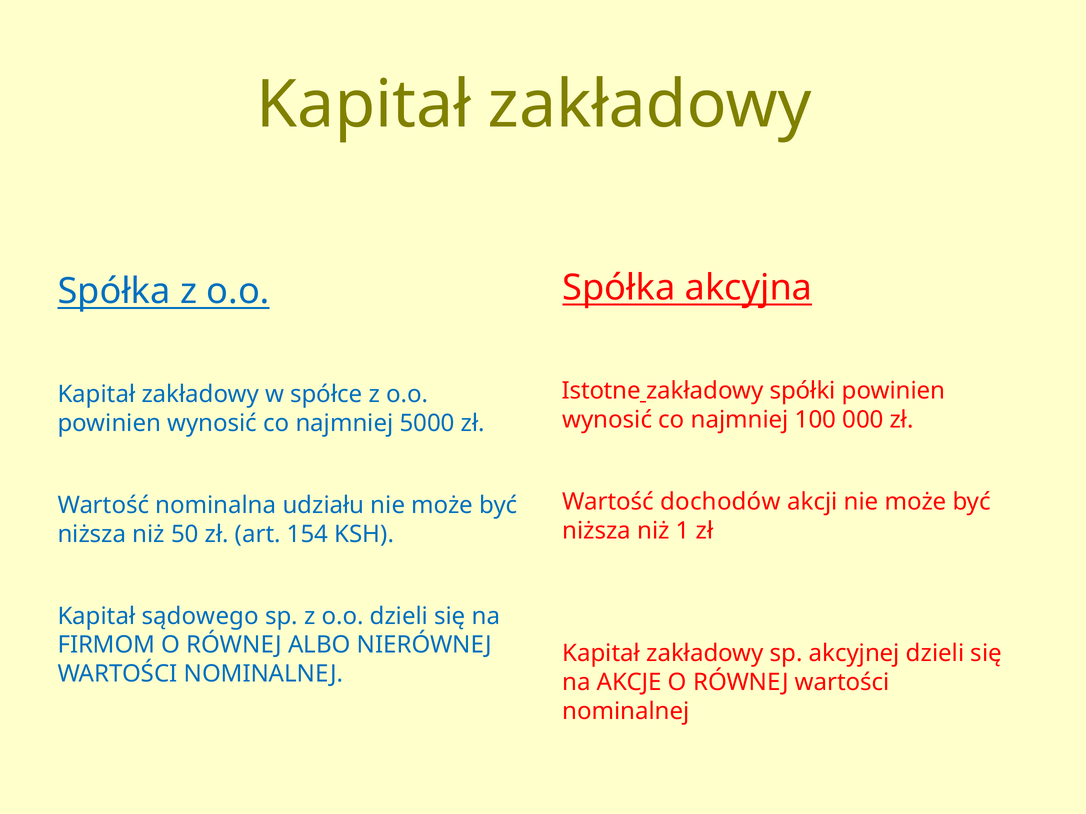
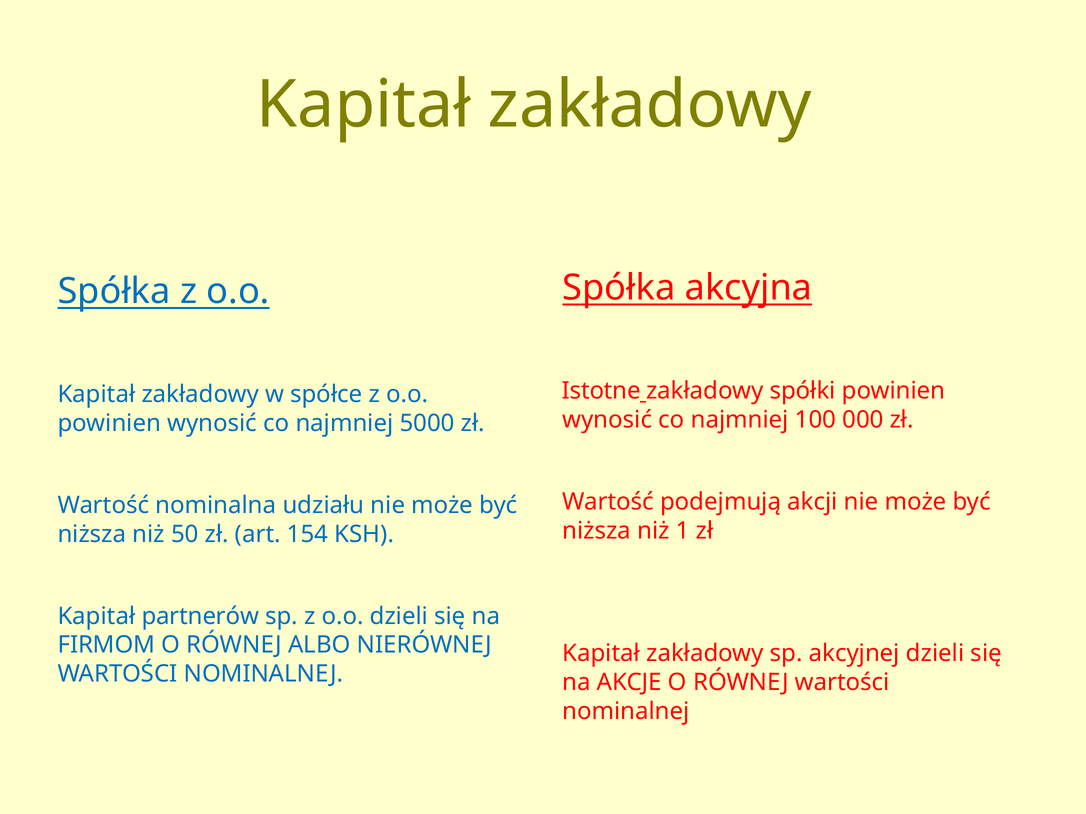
dochodów: dochodów -> podejmują (721, 502)
sądowego: sądowego -> partnerów (200, 616)
